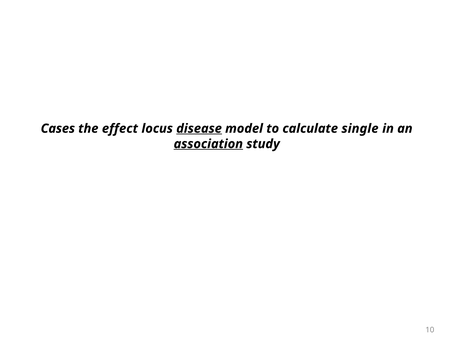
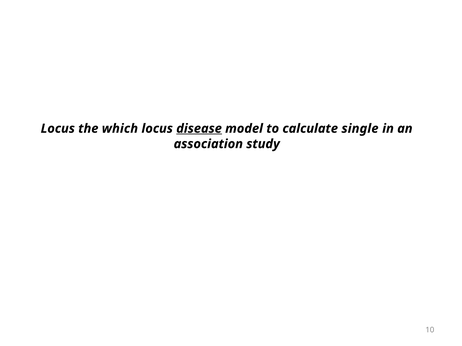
Cases: Cases -> Locus (58, 129)
effect: effect -> which (120, 129)
association underline: present -> none (208, 144)
